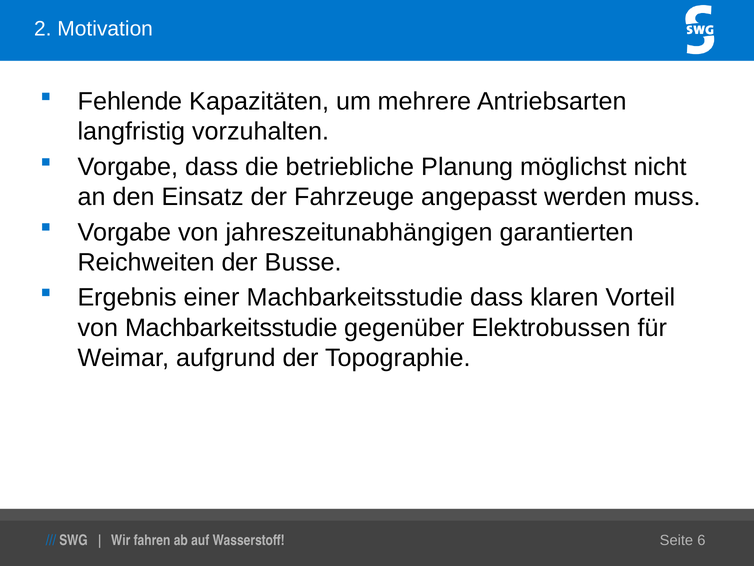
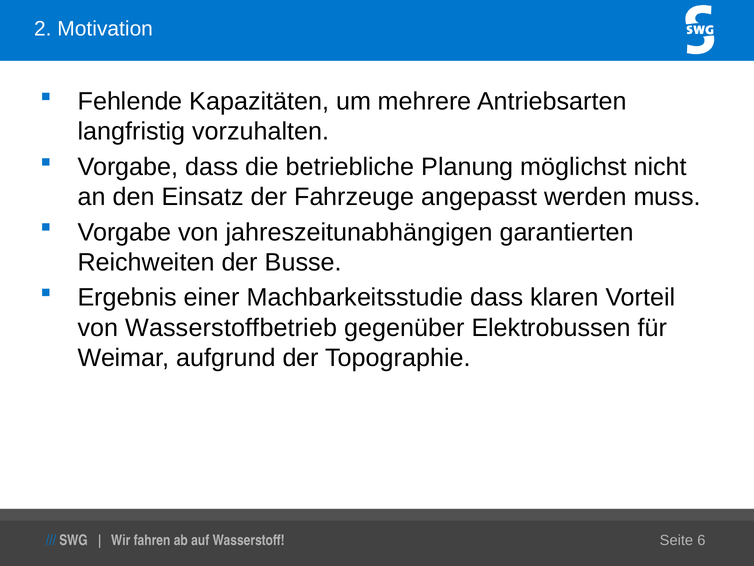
von Machbarkeitsstudie: Machbarkeitsstudie -> Wasserstoffbetrieb (231, 328)
